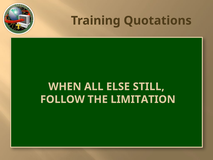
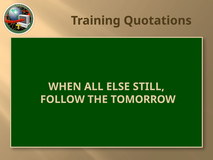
LIMITATION: LIMITATION -> TOMORROW (143, 99)
